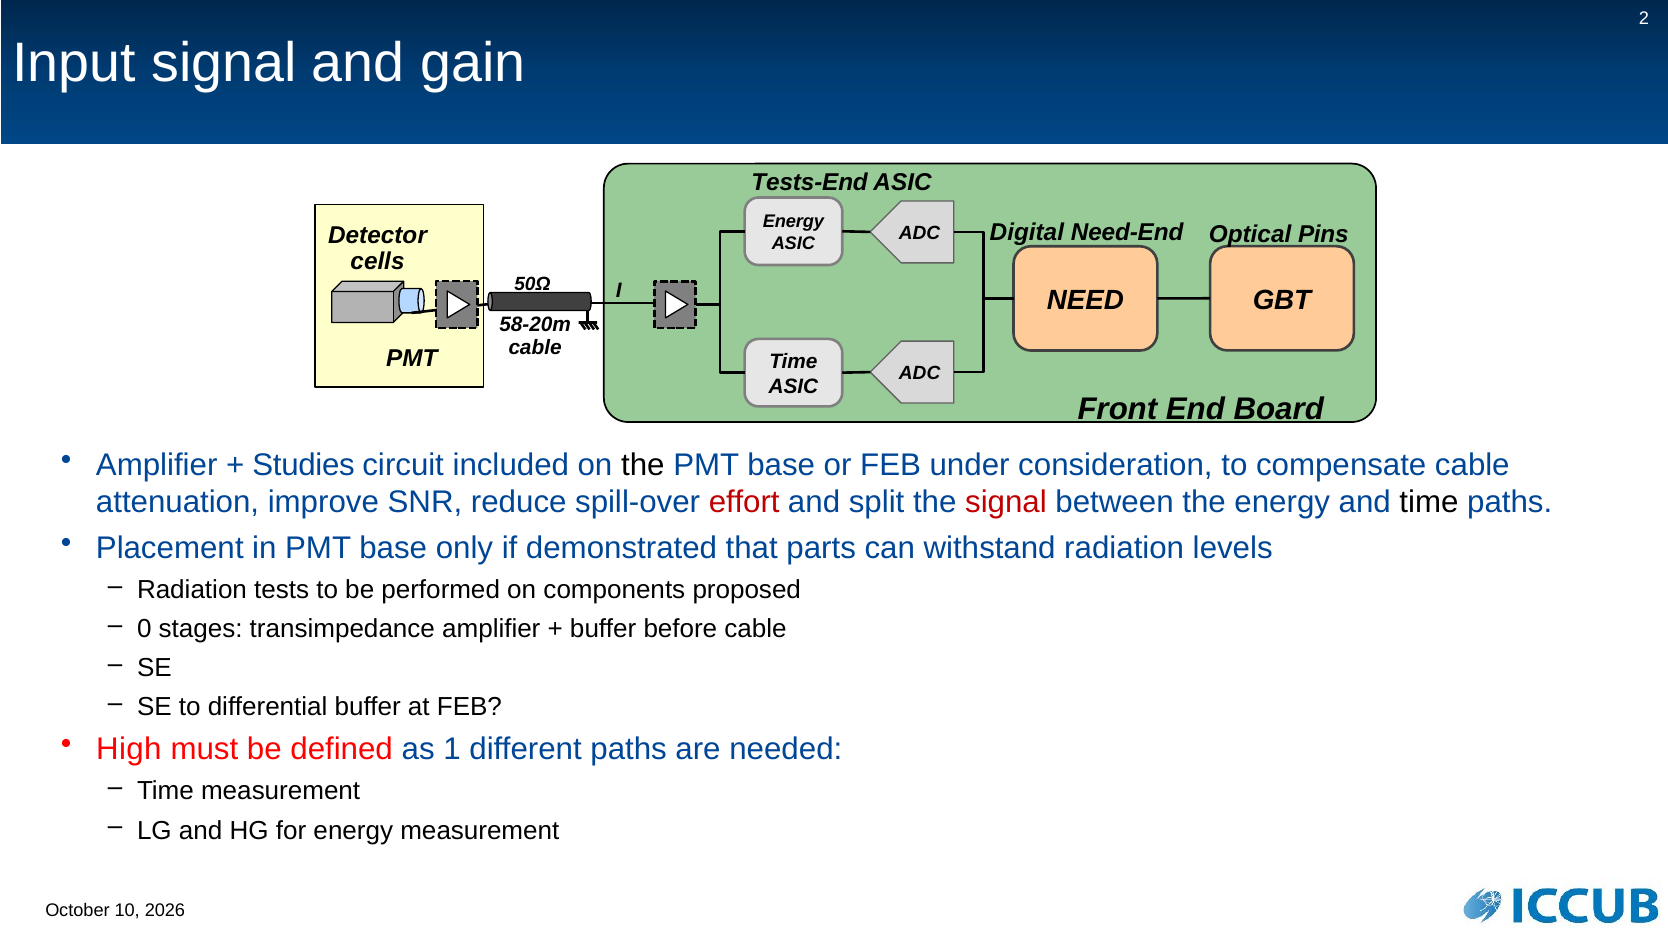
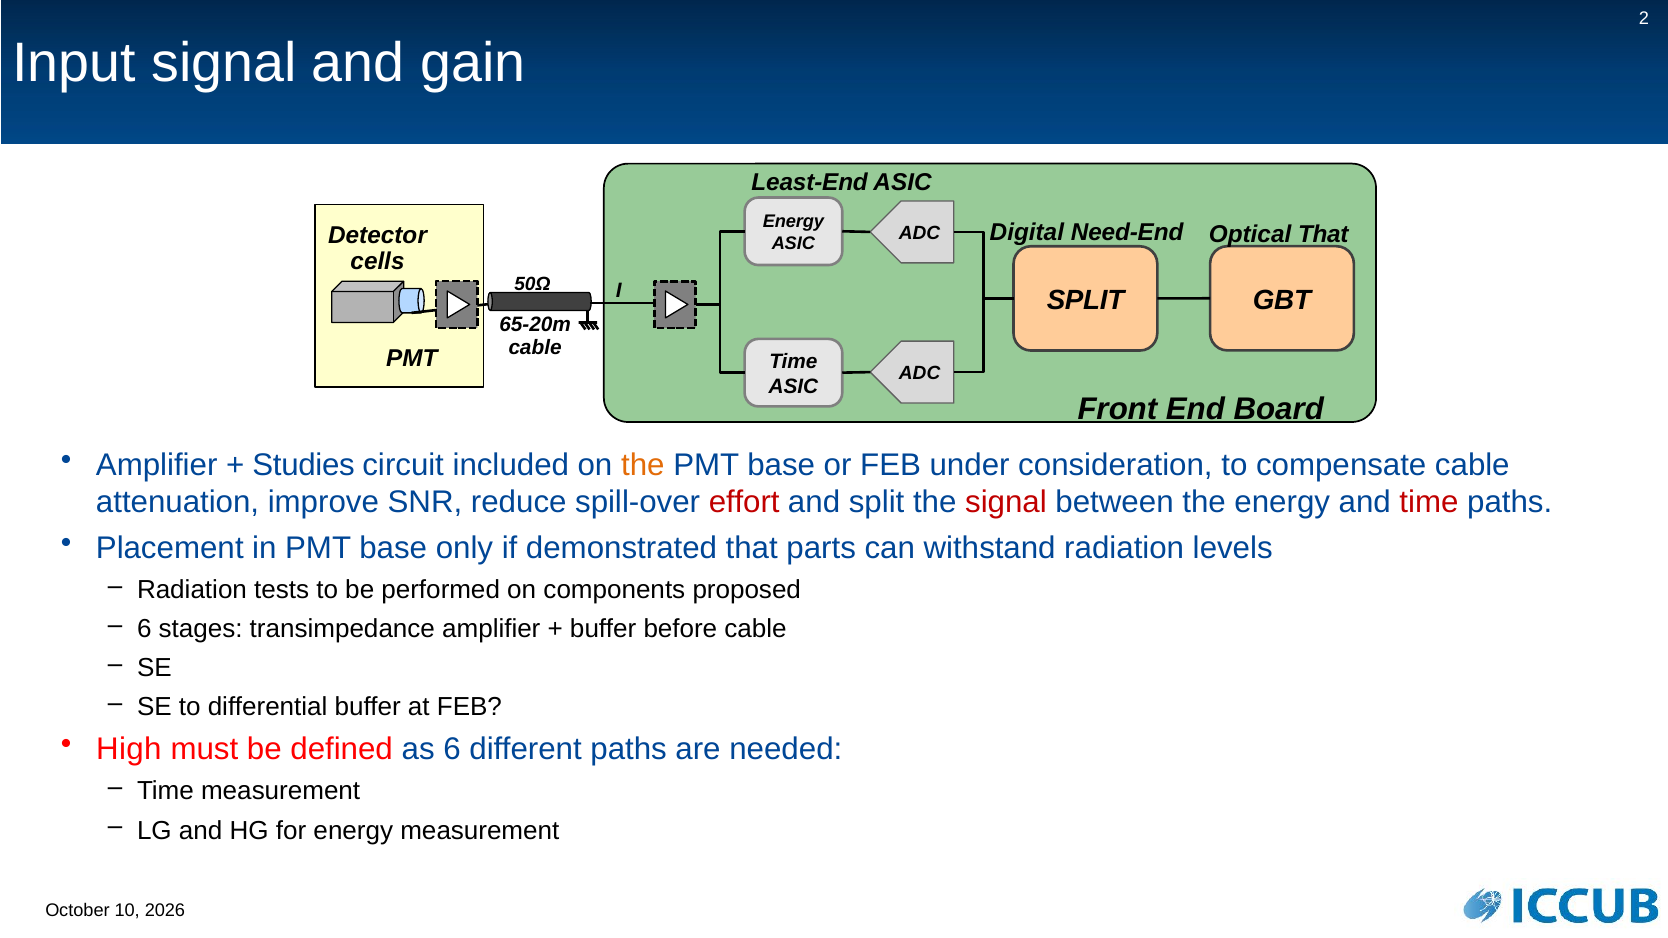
Tests-End: Tests-End -> Least-End (810, 183)
Optical Pins: Pins -> That (1323, 234)
NEED: NEED -> SPLIT (1085, 300)
58-20m: 58-20m -> 65-20m (535, 325)
the colour: black -> orange (643, 465)
time colour: black -> red (1429, 503)
0: 0 -> 6 (144, 629)
as 1: 1 -> 6 (452, 750)
